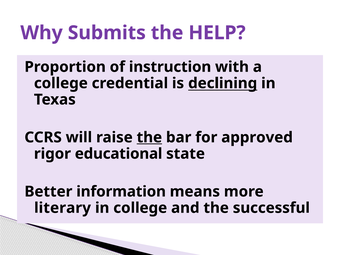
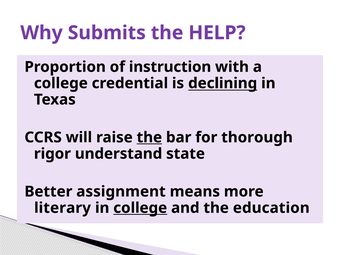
approved: approved -> thorough (257, 137)
educational: educational -> understand (119, 154)
information: information -> assignment (121, 192)
college underline: none -> present (140, 208)
successful: successful -> education (271, 208)
